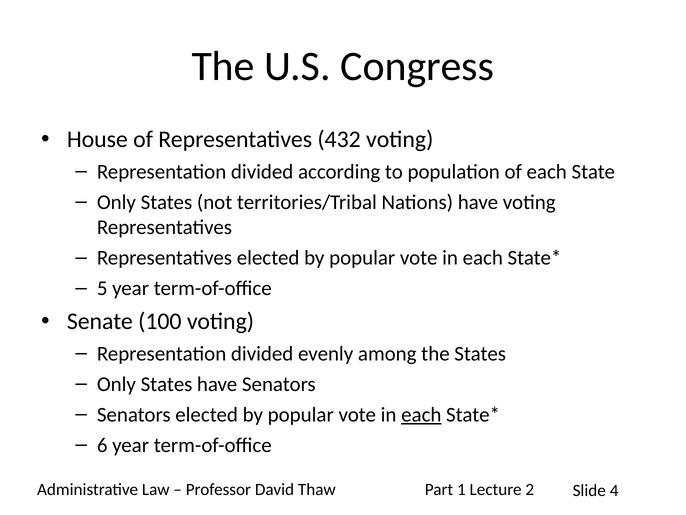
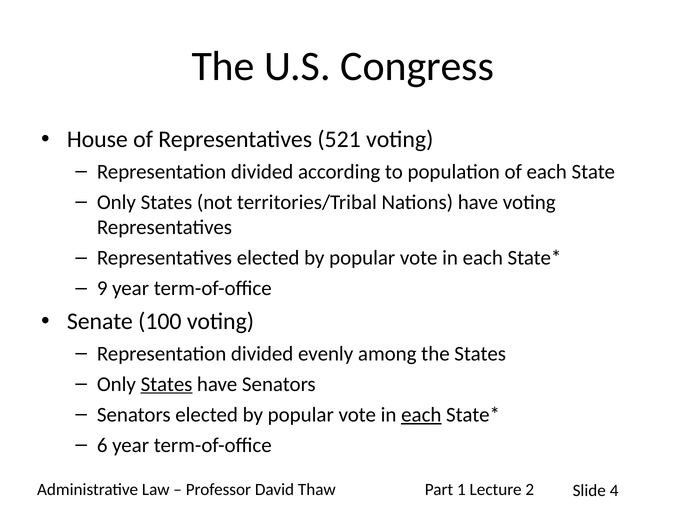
432: 432 -> 521 (339, 139)
5: 5 -> 9 (102, 288)
States underline: none -> present (167, 384)
